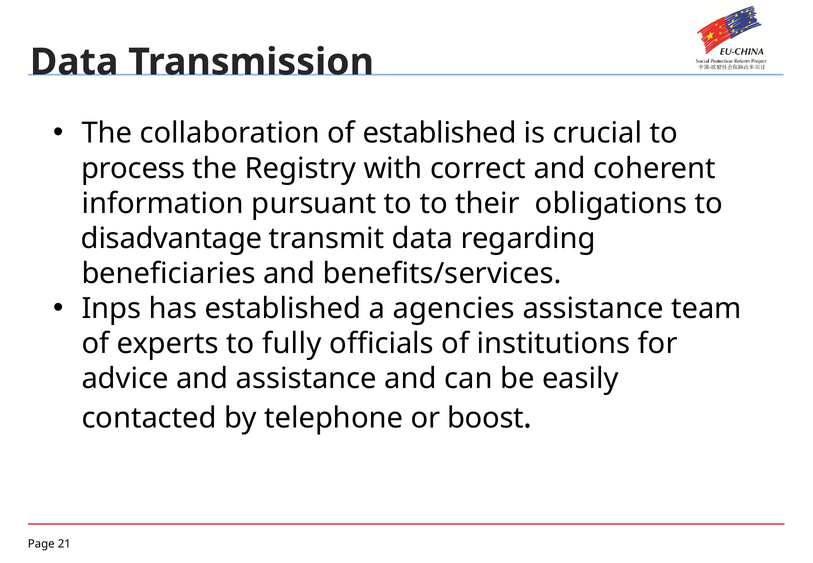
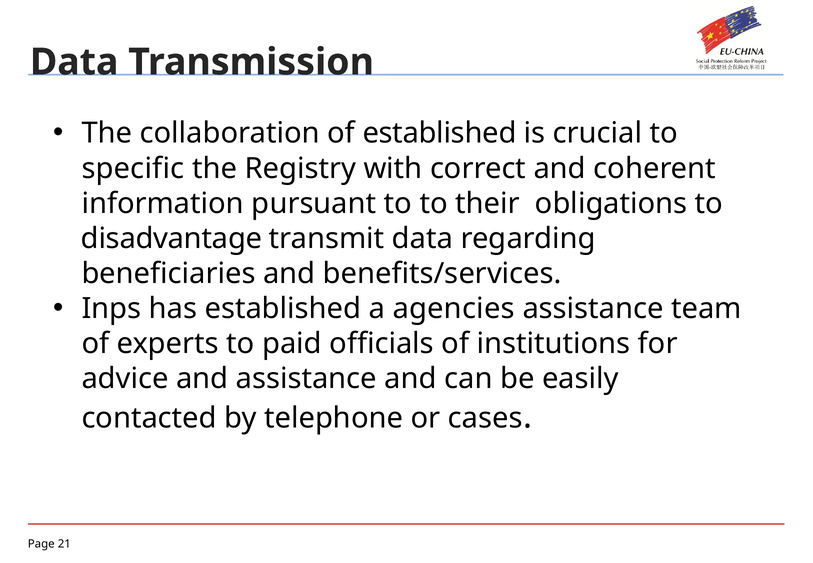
process: process -> specific (133, 168)
fully: fully -> paid (292, 344)
boost: boost -> cases (485, 418)
